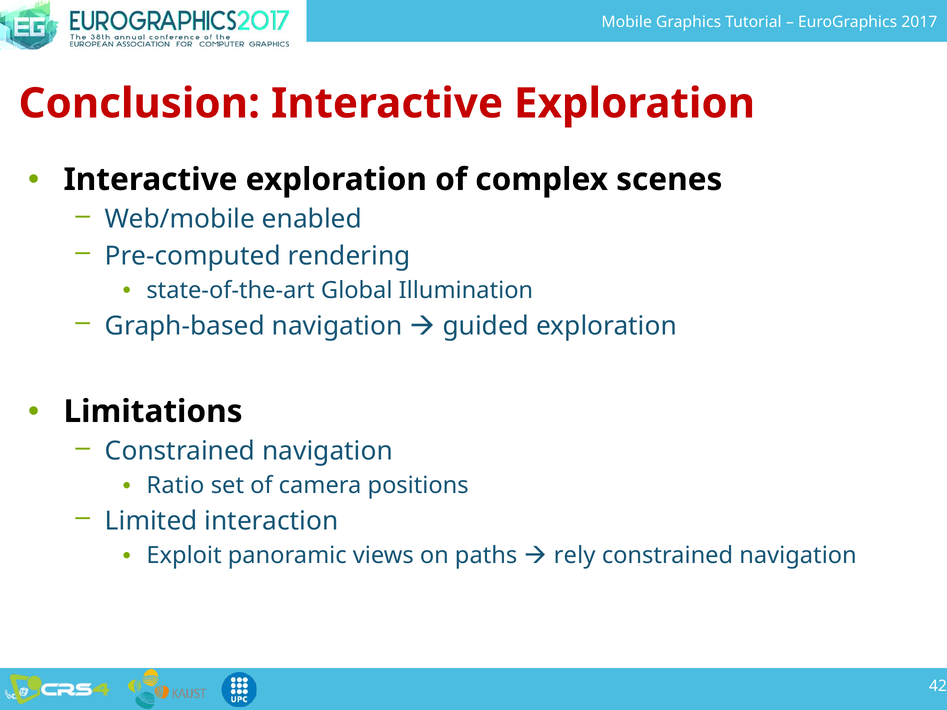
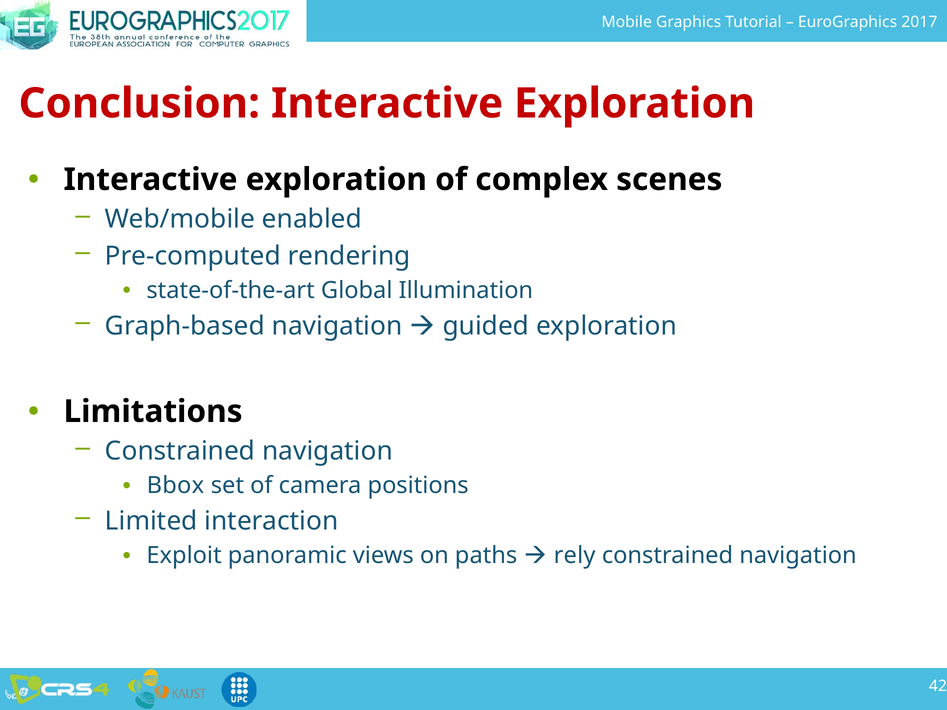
Ratio: Ratio -> Bbox (175, 486)
